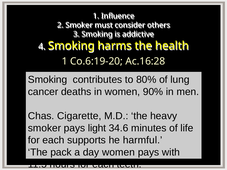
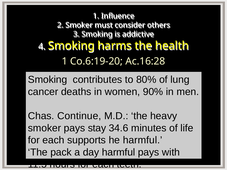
Cigarette: Cigarette -> Continue (79, 116)
light: light -> stay (97, 128)
day women: women -> harmful (119, 152)
